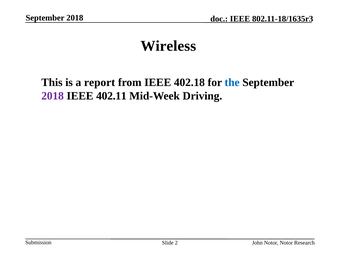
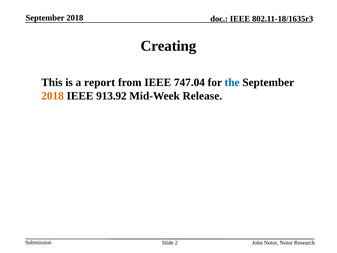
Wireless: Wireless -> Creating (169, 46)
402.18: 402.18 -> 747.04 (189, 82)
2018 colour: purple -> orange (53, 96)
402.11: 402.11 -> 913.92 (111, 96)
Driving: Driving -> Release (202, 96)
